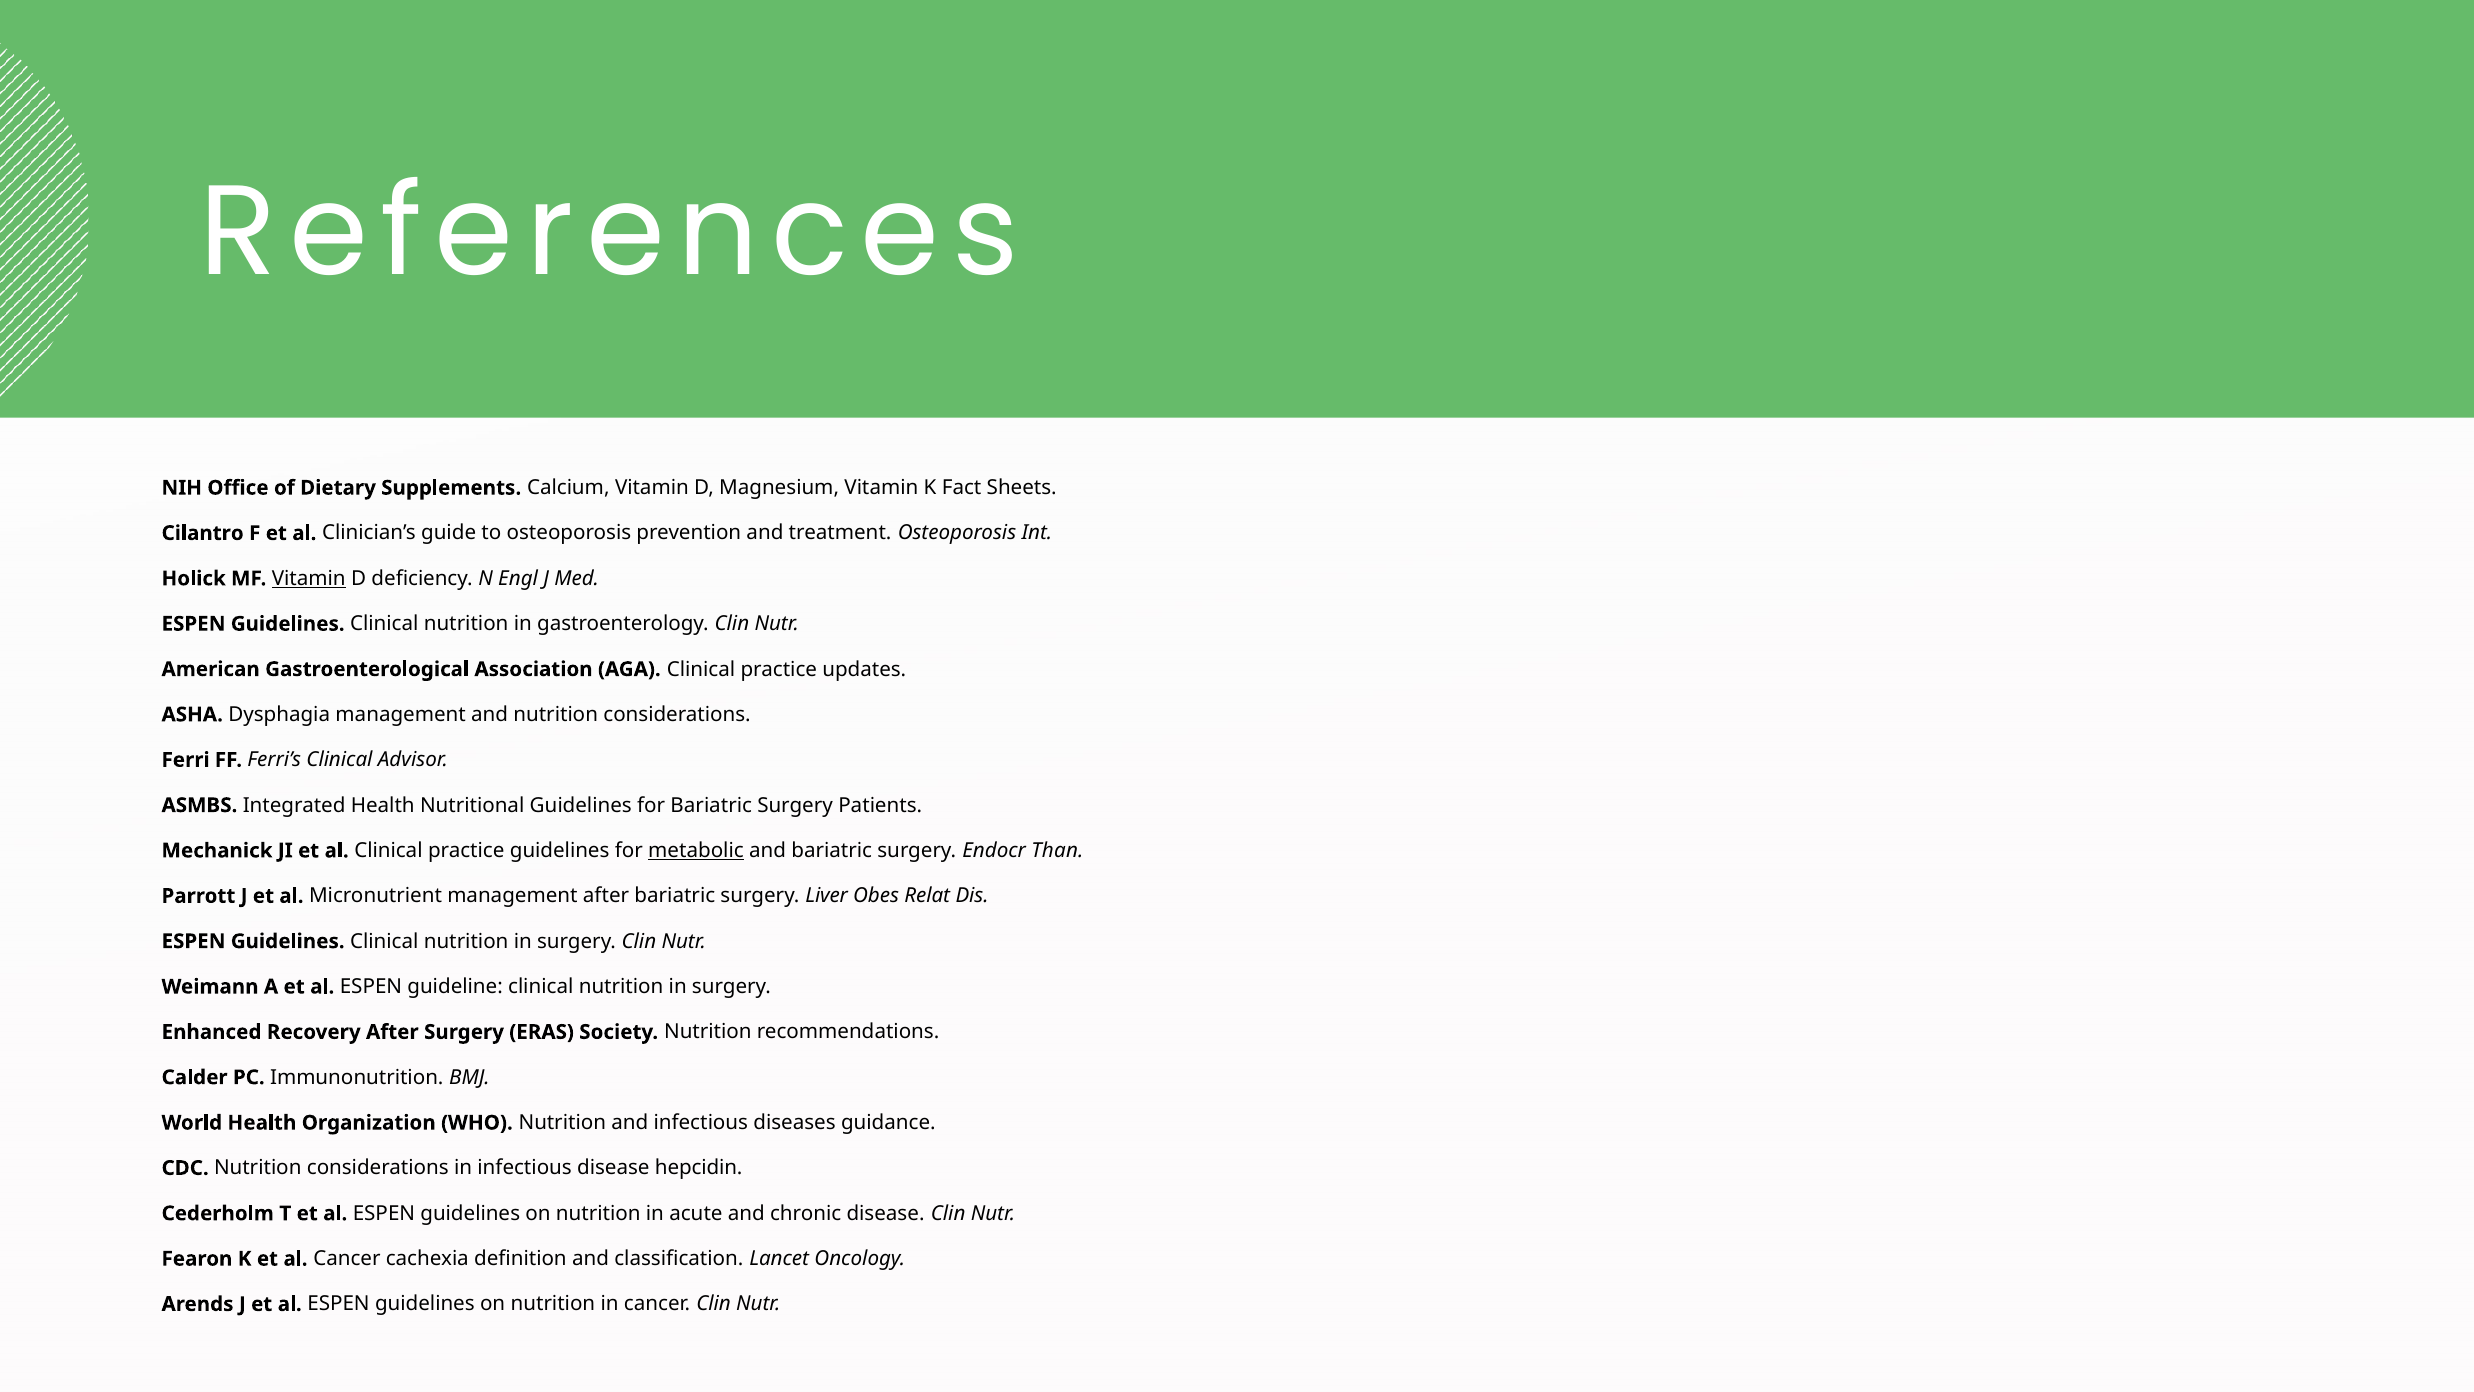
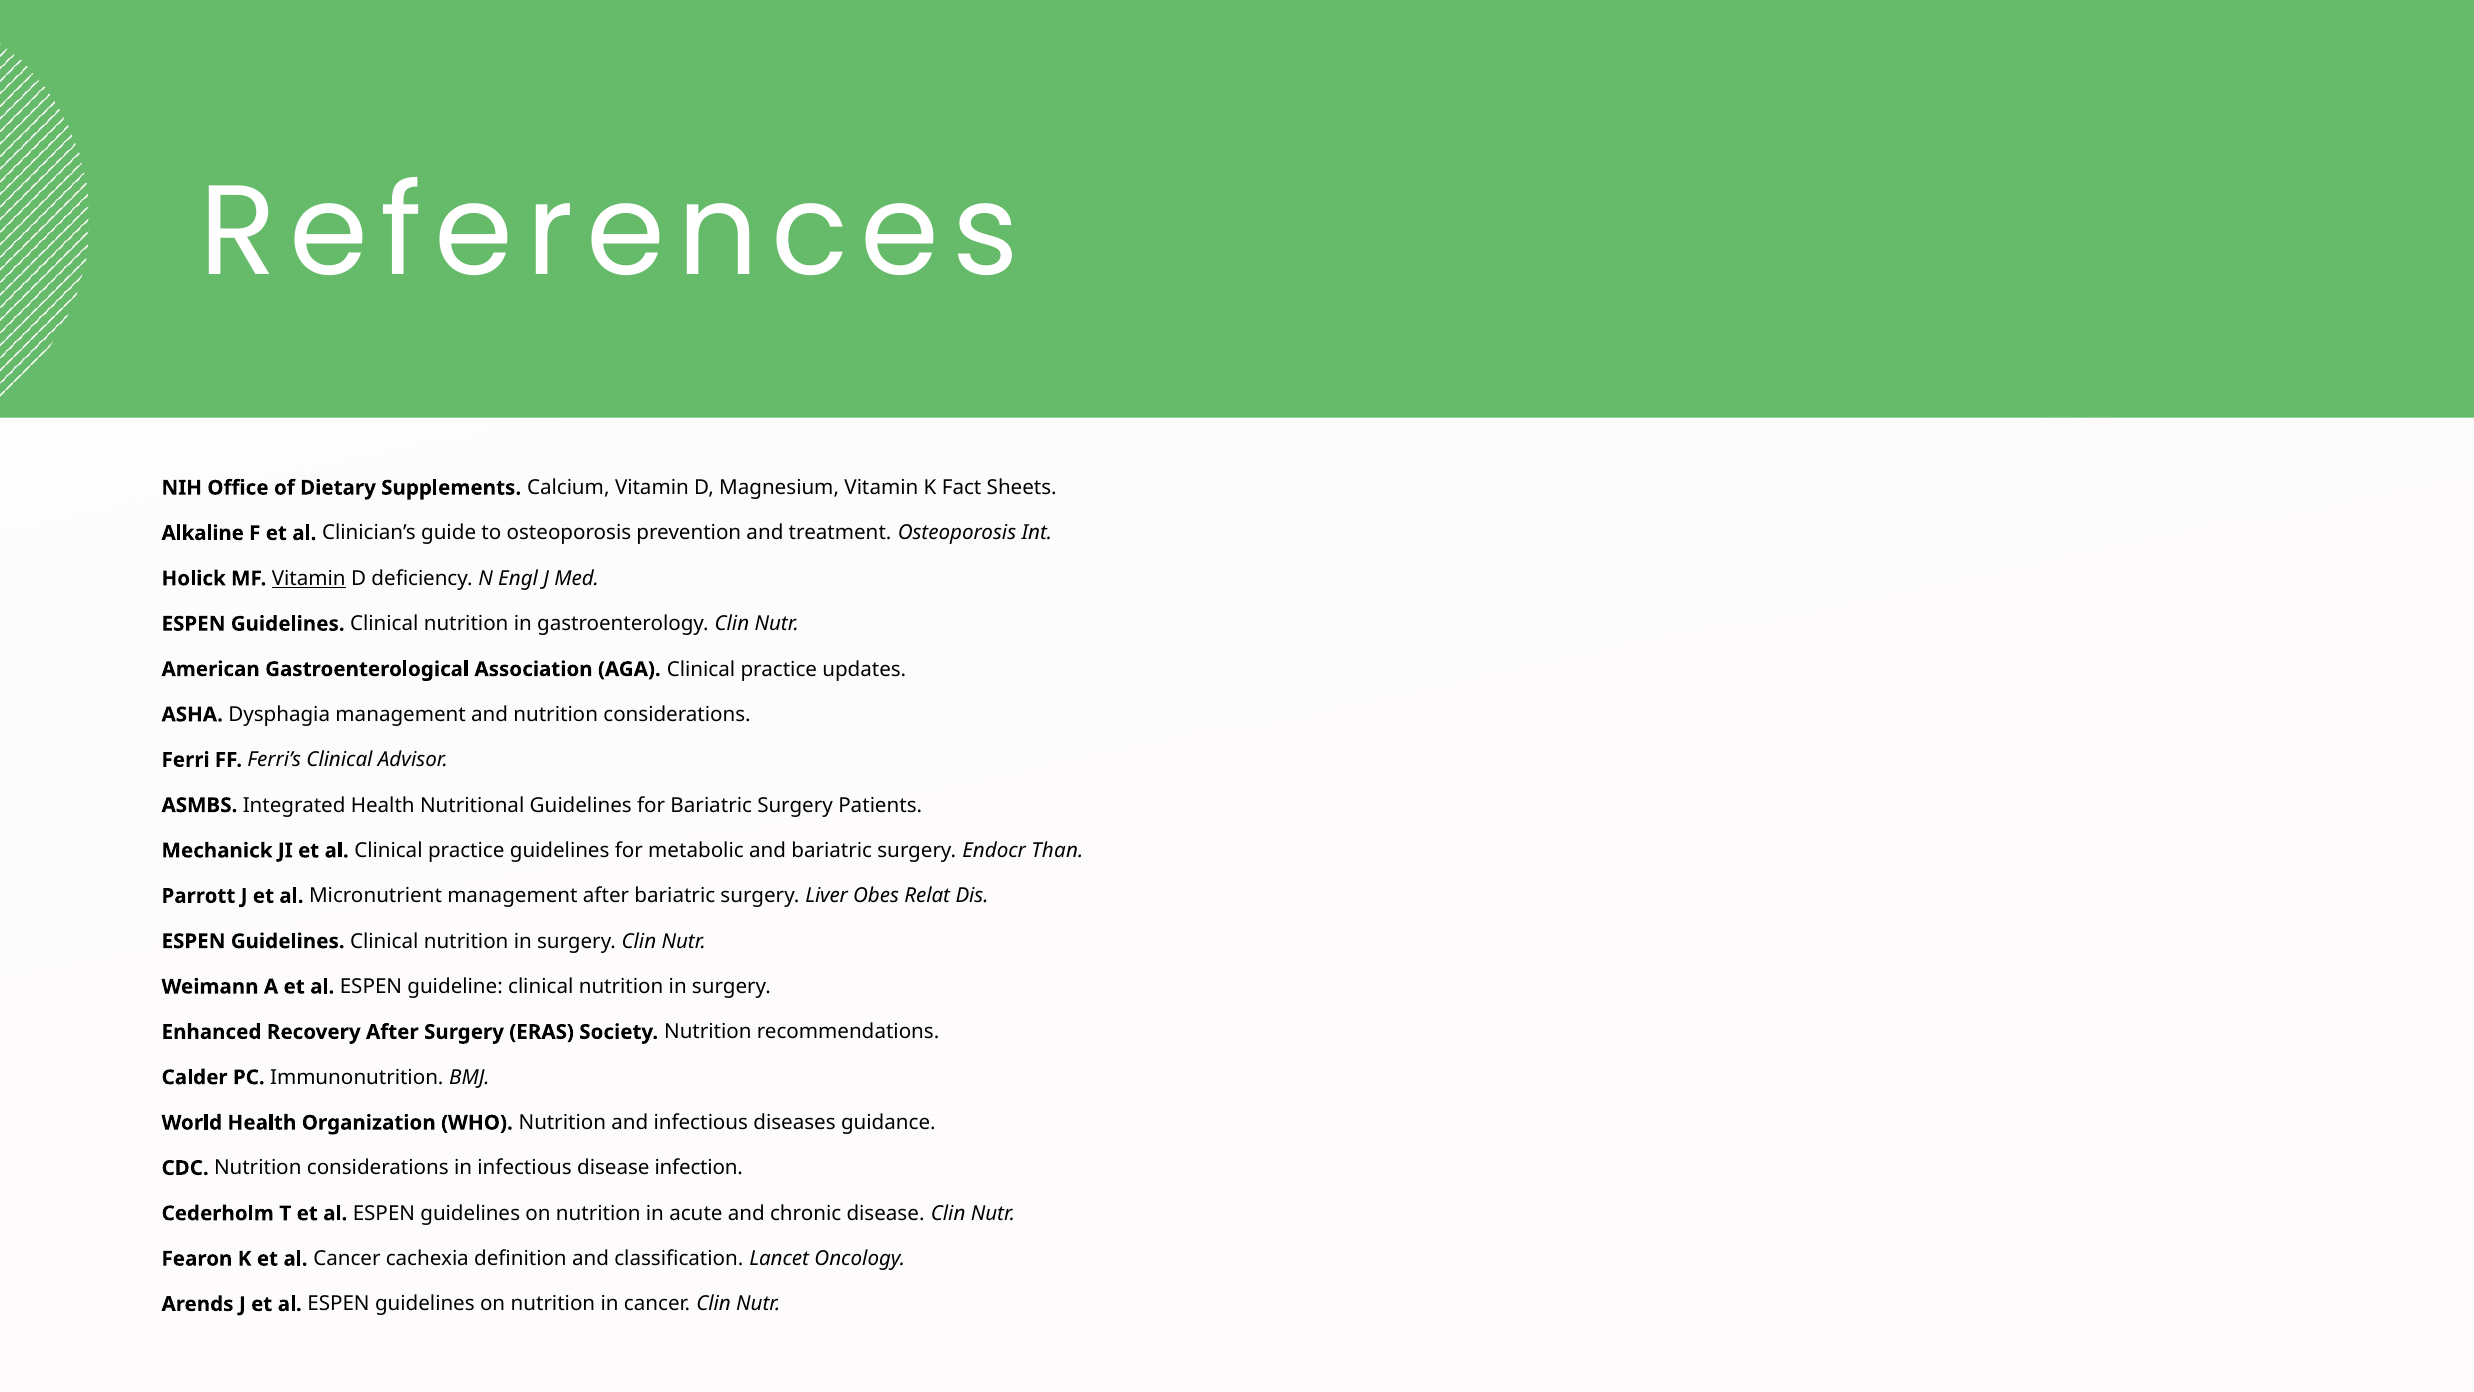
Cilantro: Cilantro -> Alkaline (203, 533)
metabolic underline: present -> none (696, 850)
hepcidin: hepcidin -> infection (699, 1168)
